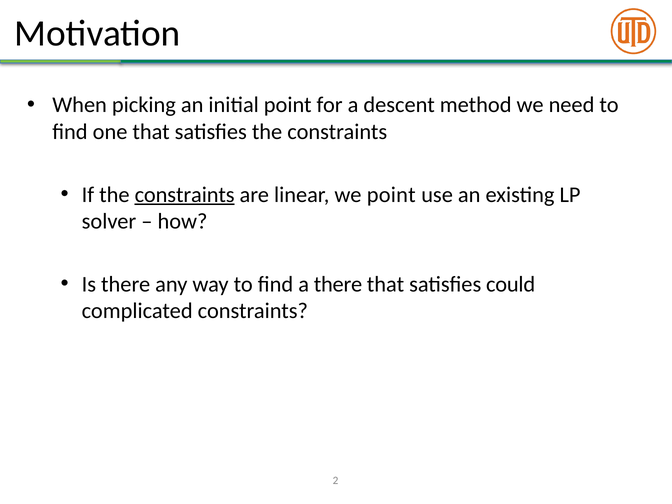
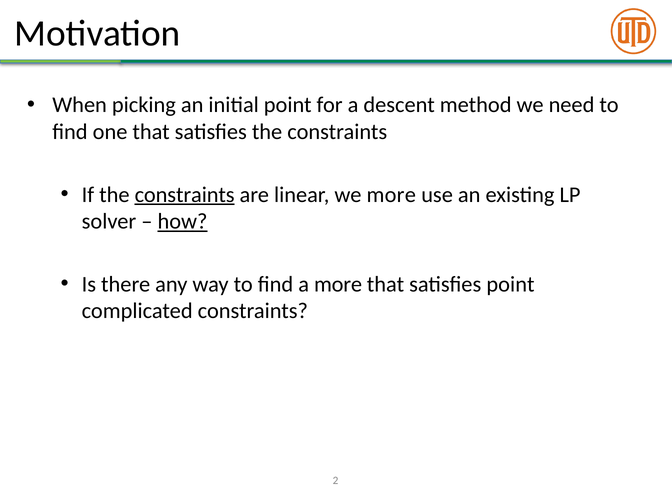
we point: point -> more (391, 195)
how underline: none -> present (182, 222)
a there: there -> more (338, 284)
satisfies could: could -> point (510, 284)
